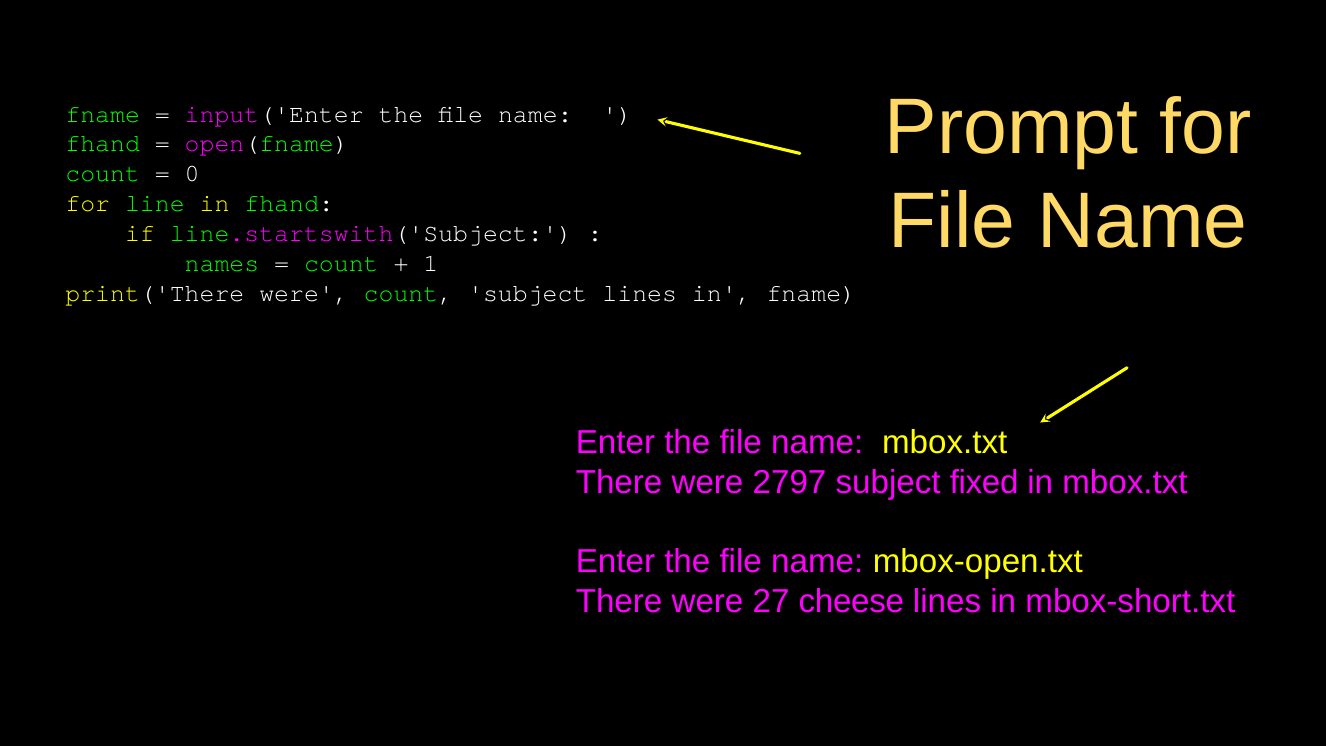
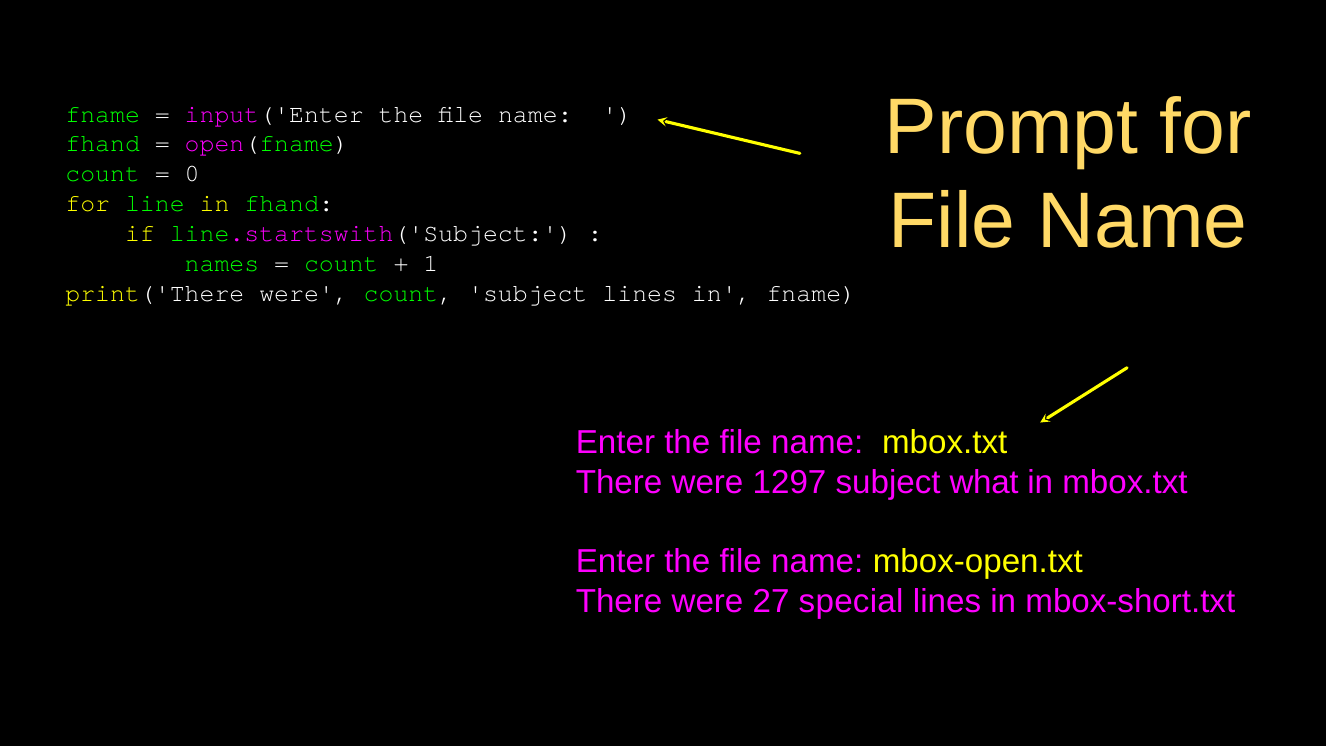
2797: 2797 -> 1297 (790, 482)
fixed: fixed -> what (984, 482)
cheese: cheese -> special (851, 601)
